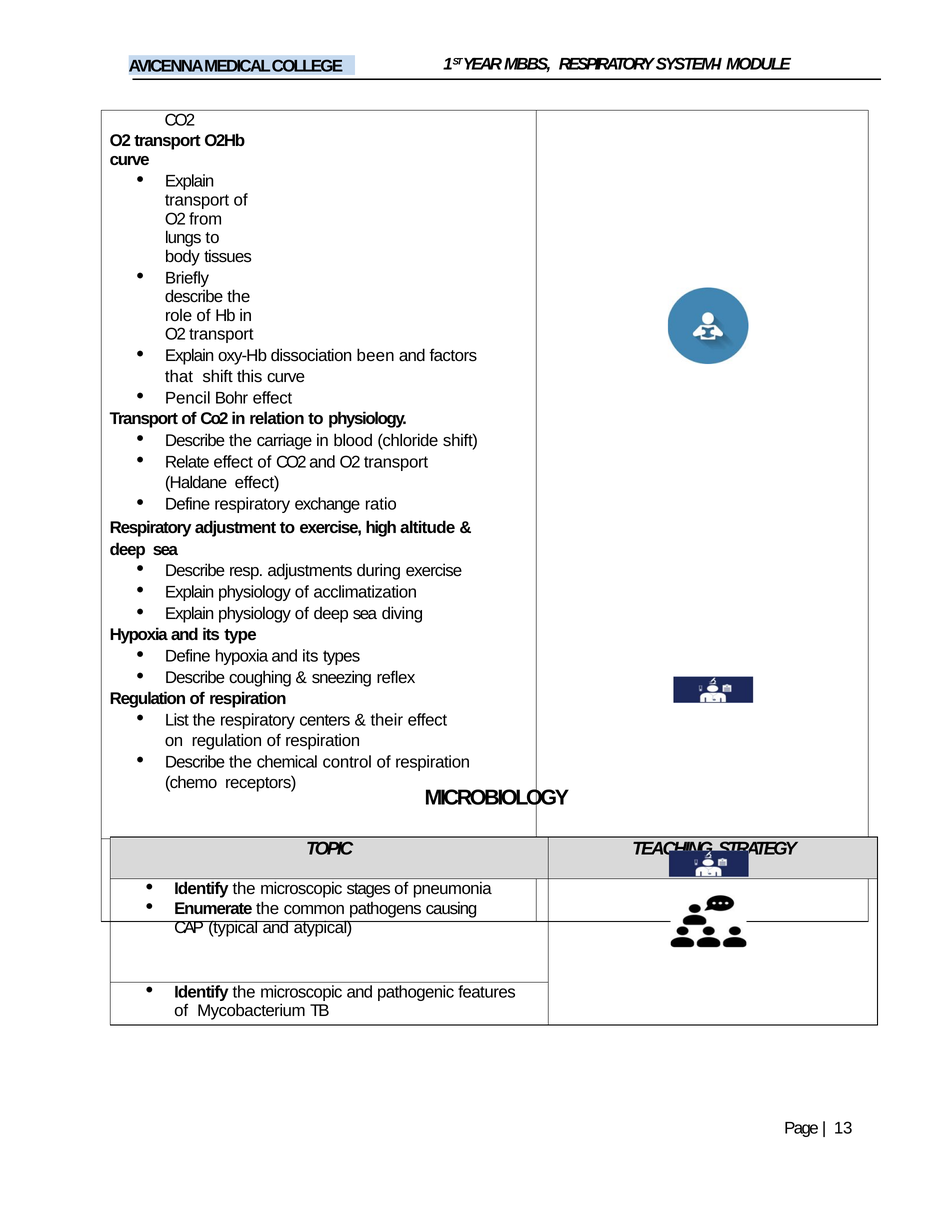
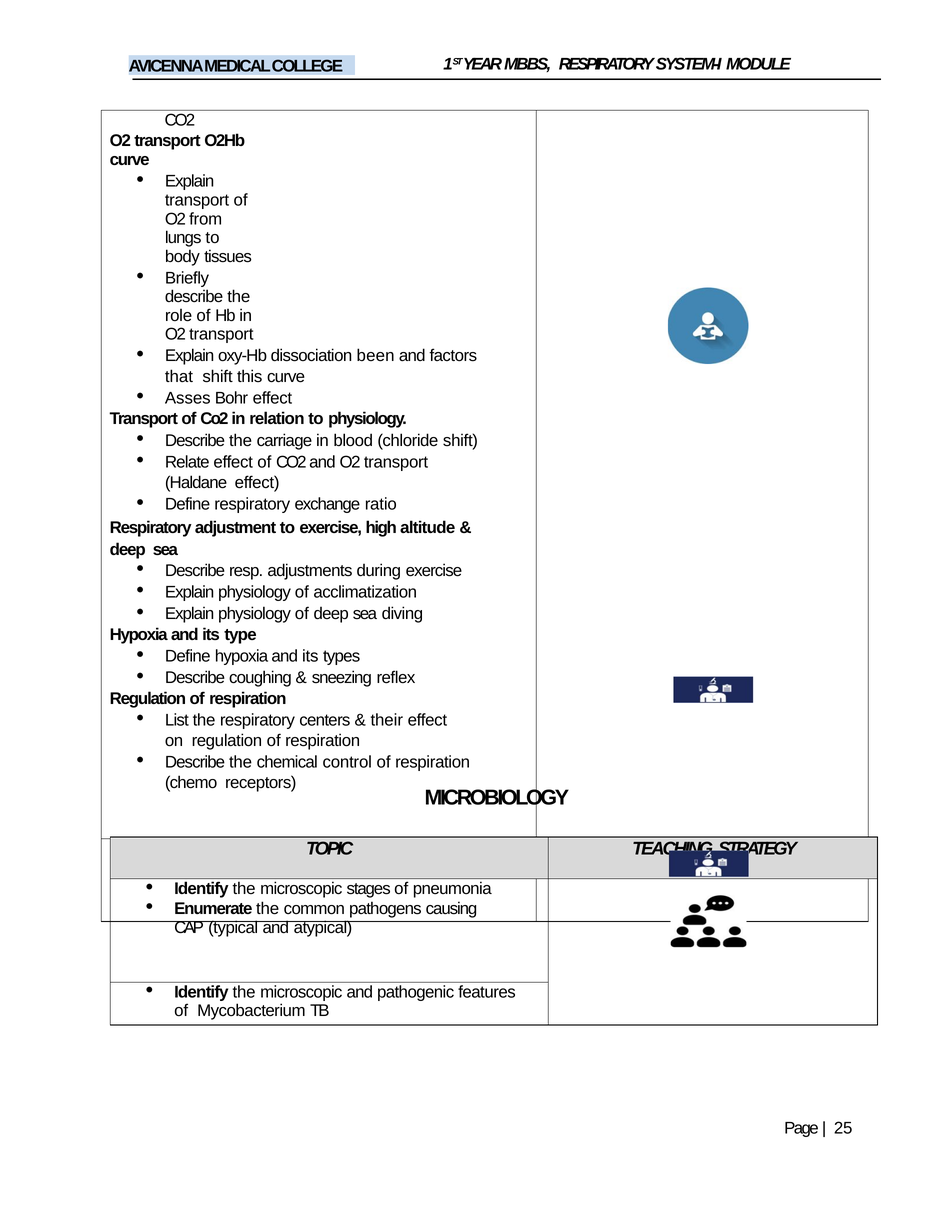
Pencil: Pencil -> Asses (188, 398)
13: 13 -> 25 (843, 1128)
